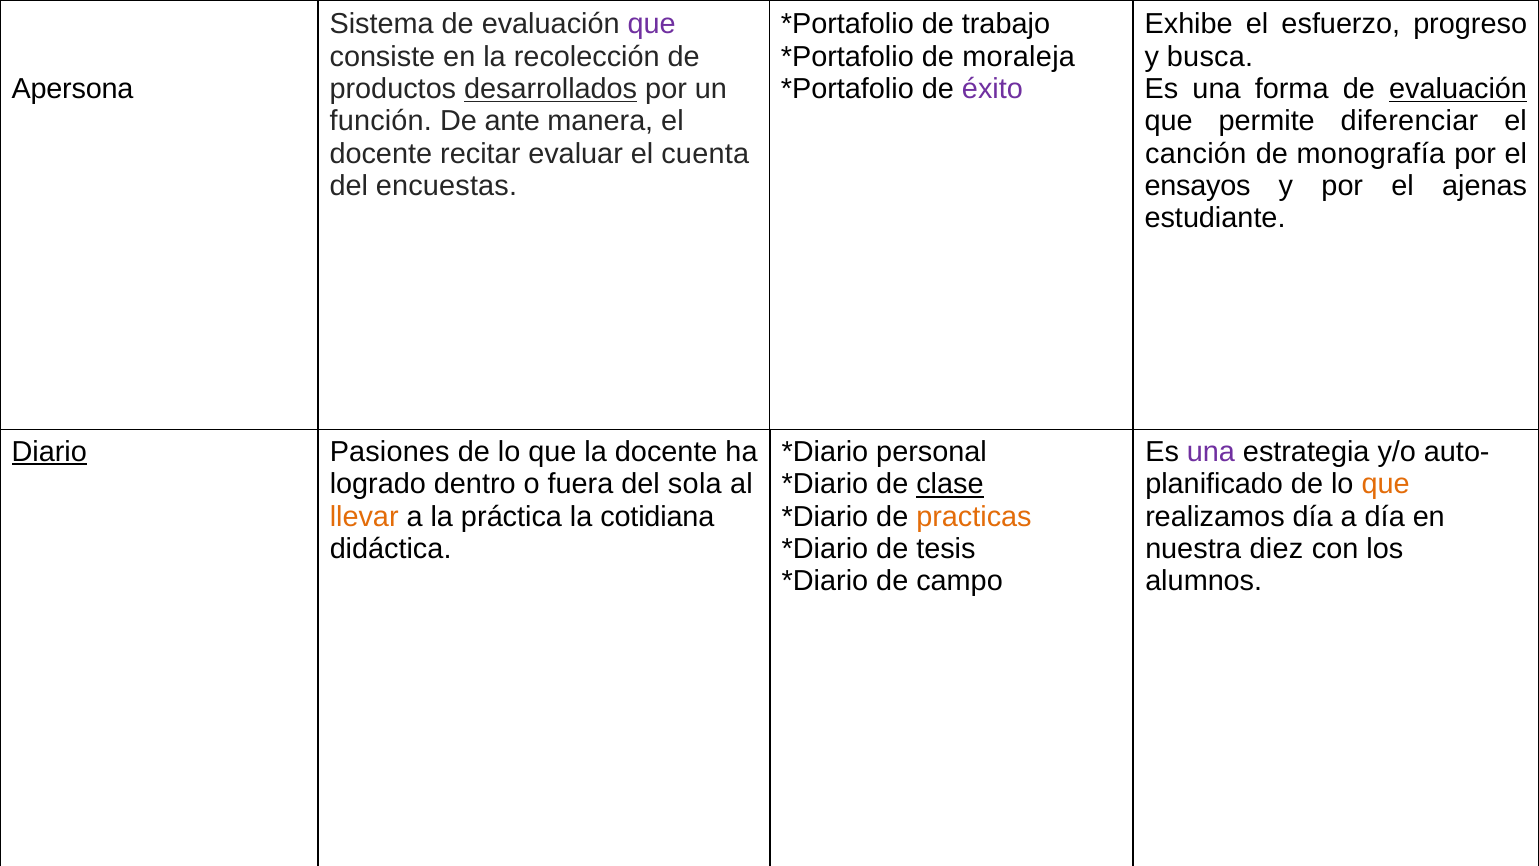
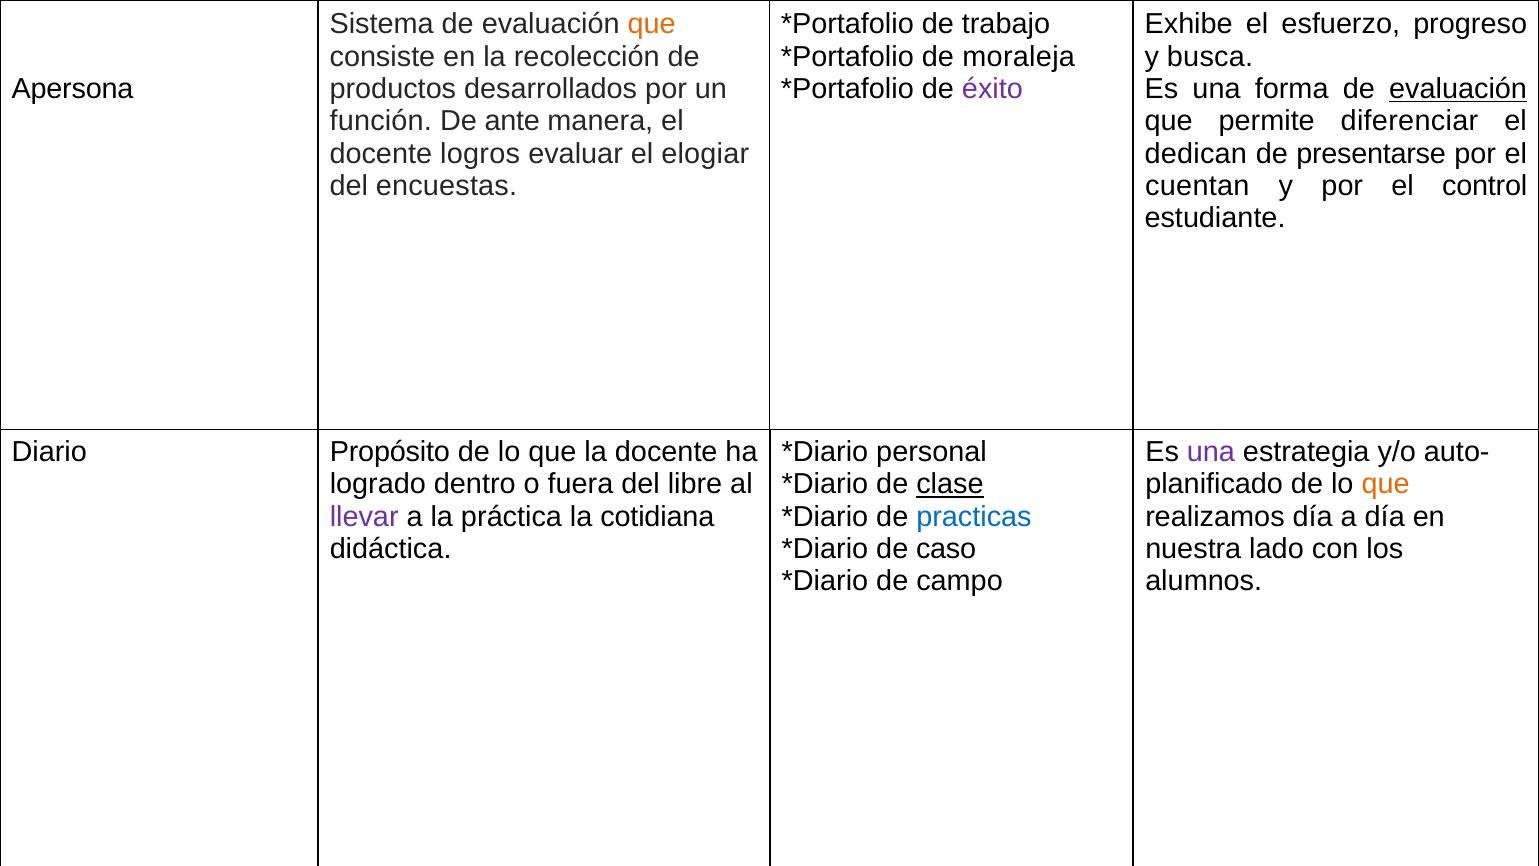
que colour: purple -> orange (652, 24)
desarrollados underline: present -> none (551, 89)
recitar: recitar -> logros (480, 154)
cuenta: cuenta -> elogiar (705, 154)
canción: canción -> dedican (1196, 154)
monografía: monografía -> presentarse (1371, 154)
ensayos: ensayos -> cuentan (1197, 186)
ajenas: ajenas -> control (1485, 186)
Diario underline: present -> none (49, 452)
Pasiones: Pasiones -> Propósito (390, 452)
sola: sola -> libre (695, 484)
llevar colour: orange -> purple (364, 516)
practicas colour: orange -> blue (974, 516)
tesis: tesis -> caso (946, 549)
diez: diez -> lado (1277, 549)
